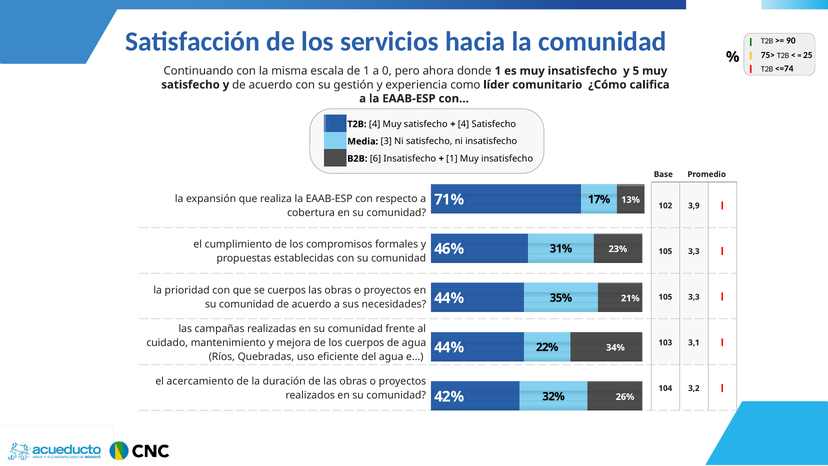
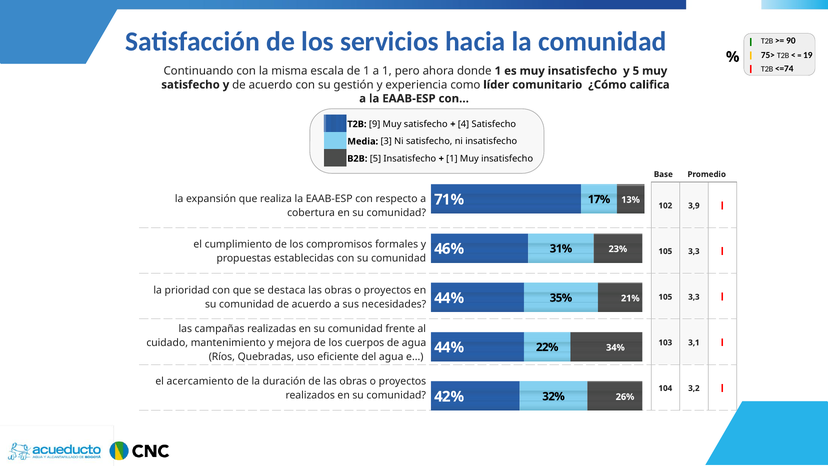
25: 25 -> 19 (808, 55)
a 0: 0 -> 1 (387, 71)
T2B 4: 4 -> 9 (375, 124)
B2B 6: 6 -> 5 (375, 159)
se cuerpos: cuerpos -> destaca (287, 290)
